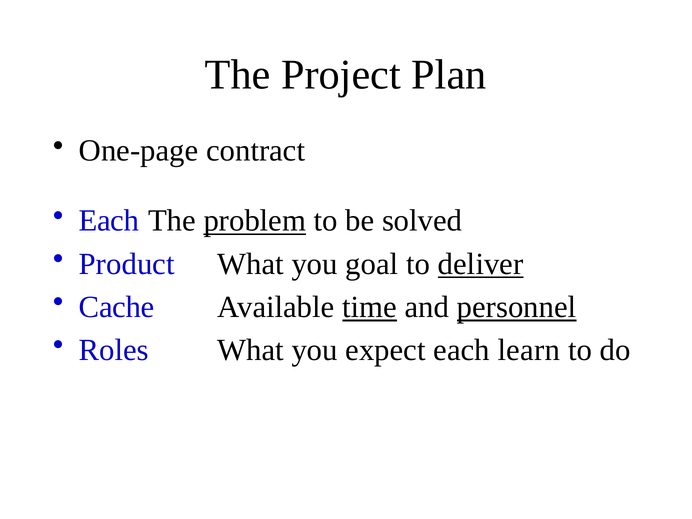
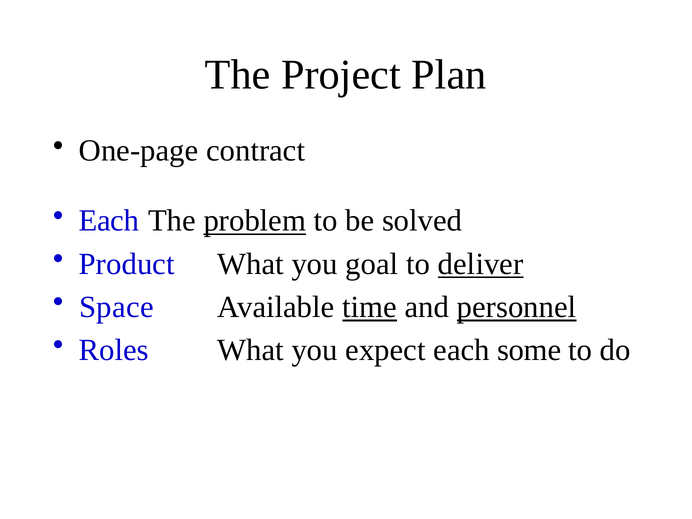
Cache: Cache -> Space (116, 307)
learn: learn -> some (529, 350)
